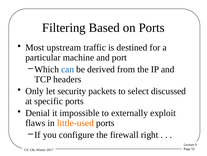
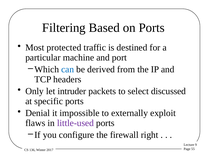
upstream: upstream -> protected (64, 47)
security: security -> intruder (72, 91)
little-used colour: orange -> purple (75, 122)
